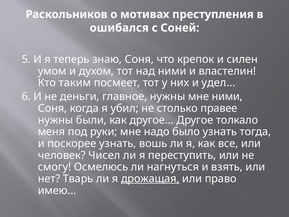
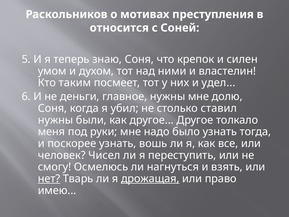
ошибался: ошибался -> относится (119, 28)
мне ними: ними -> долю (227, 96)
правее: правее -> ставил (219, 108)
нет underline: none -> present (49, 178)
